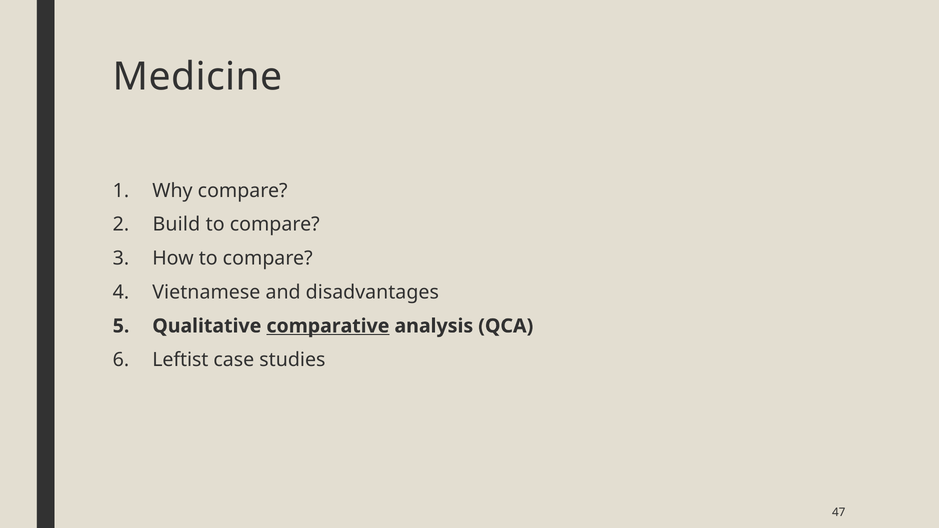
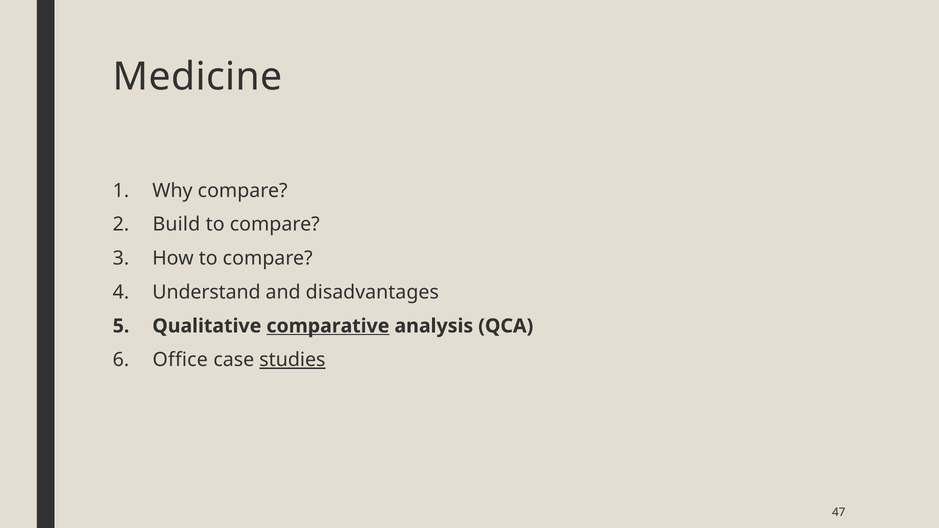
Vietnamese: Vietnamese -> Understand (206, 292)
Leftist: Leftist -> Office (180, 360)
studies underline: none -> present (292, 360)
